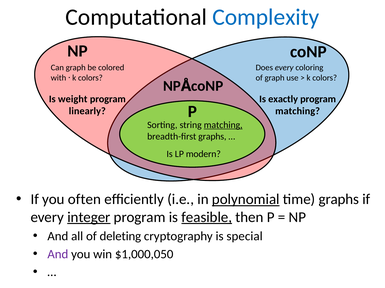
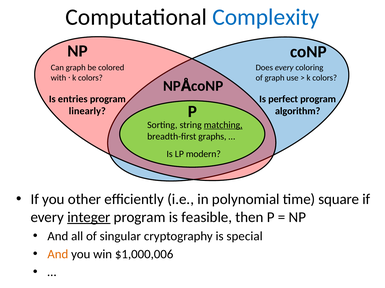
weight: weight -> entries (73, 99)
exactly: exactly -> perfect (283, 99)
matching: matching -> algorithm (298, 111)
often: often -> other (85, 200)
polynomial underline: present -> none (246, 200)
time graphs: graphs -> square (339, 200)
feasible underline: present -> none (207, 218)
deleting: deleting -> singular (120, 237)
And colour: purple -> orange (58, 255)
$1,000,050: $1,000,050 -> $1,000,006 (144, 255)
